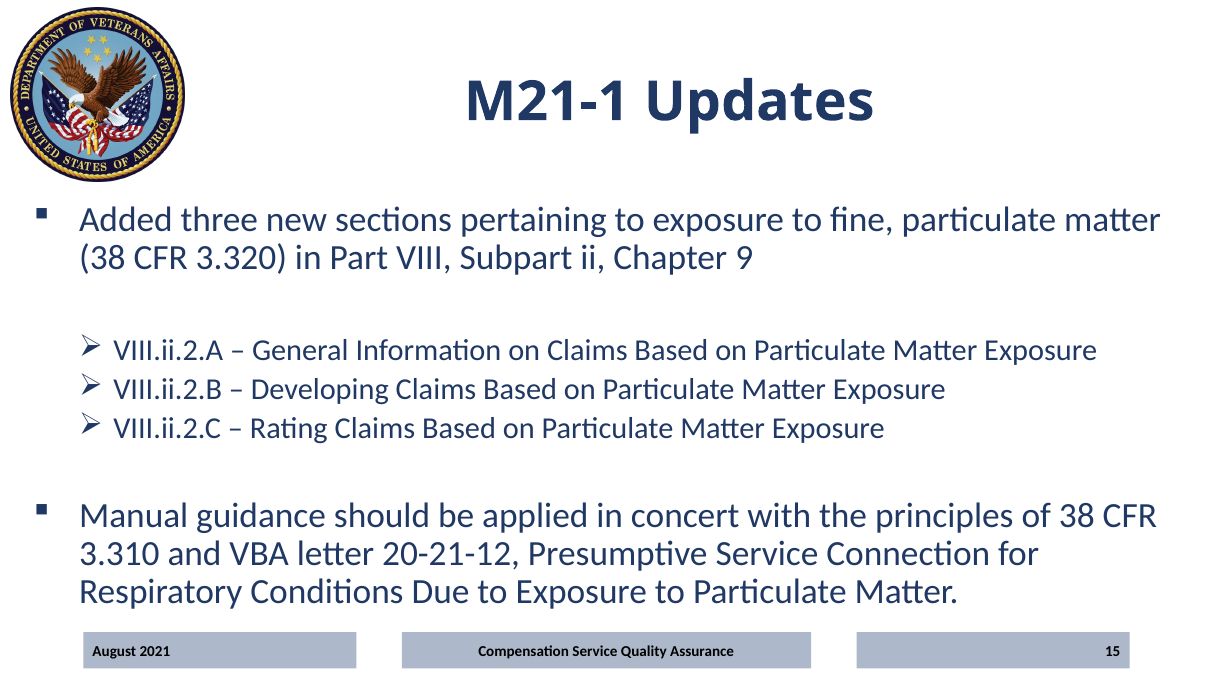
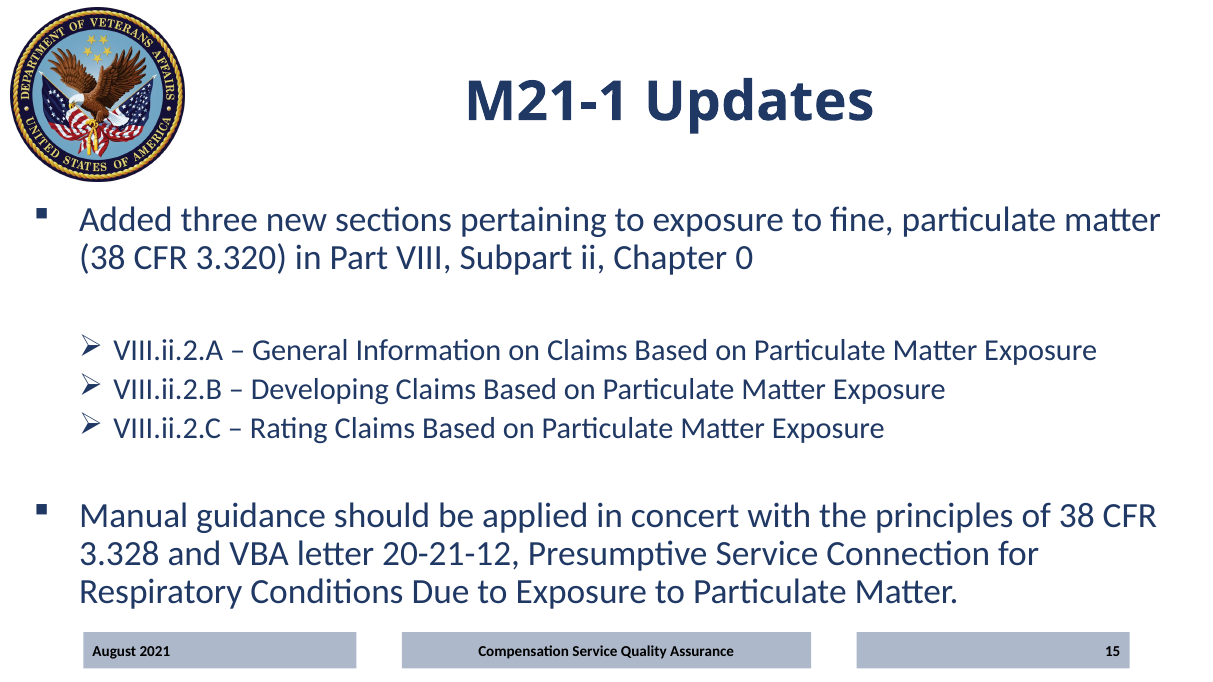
9: 9 -> 0 (744, 258)
3.310: 3.310 -> 3.328 (119, 554)
